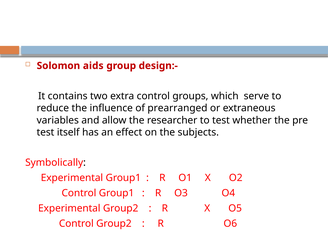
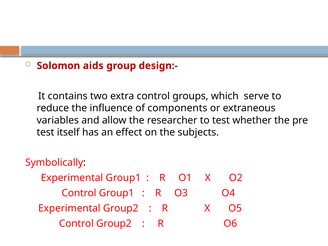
prearranged: prearranged -> components (177, 108)
